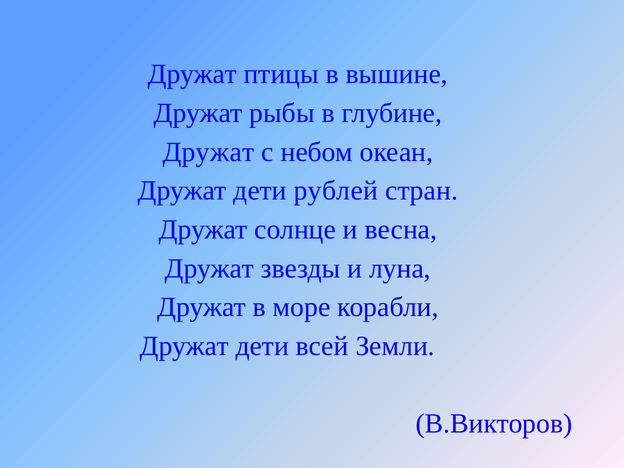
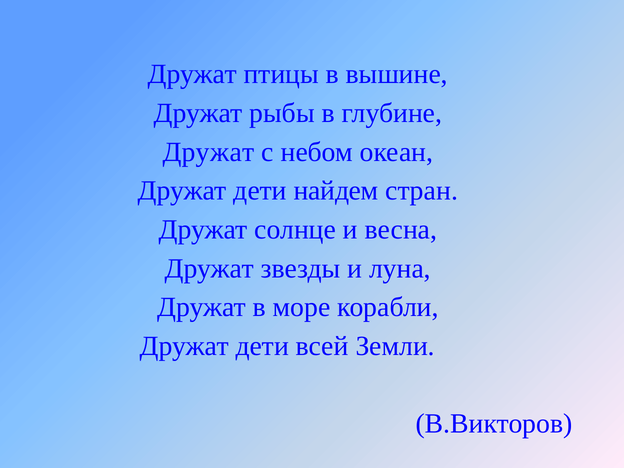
рублей: рублей -> найдем (336, 191)
